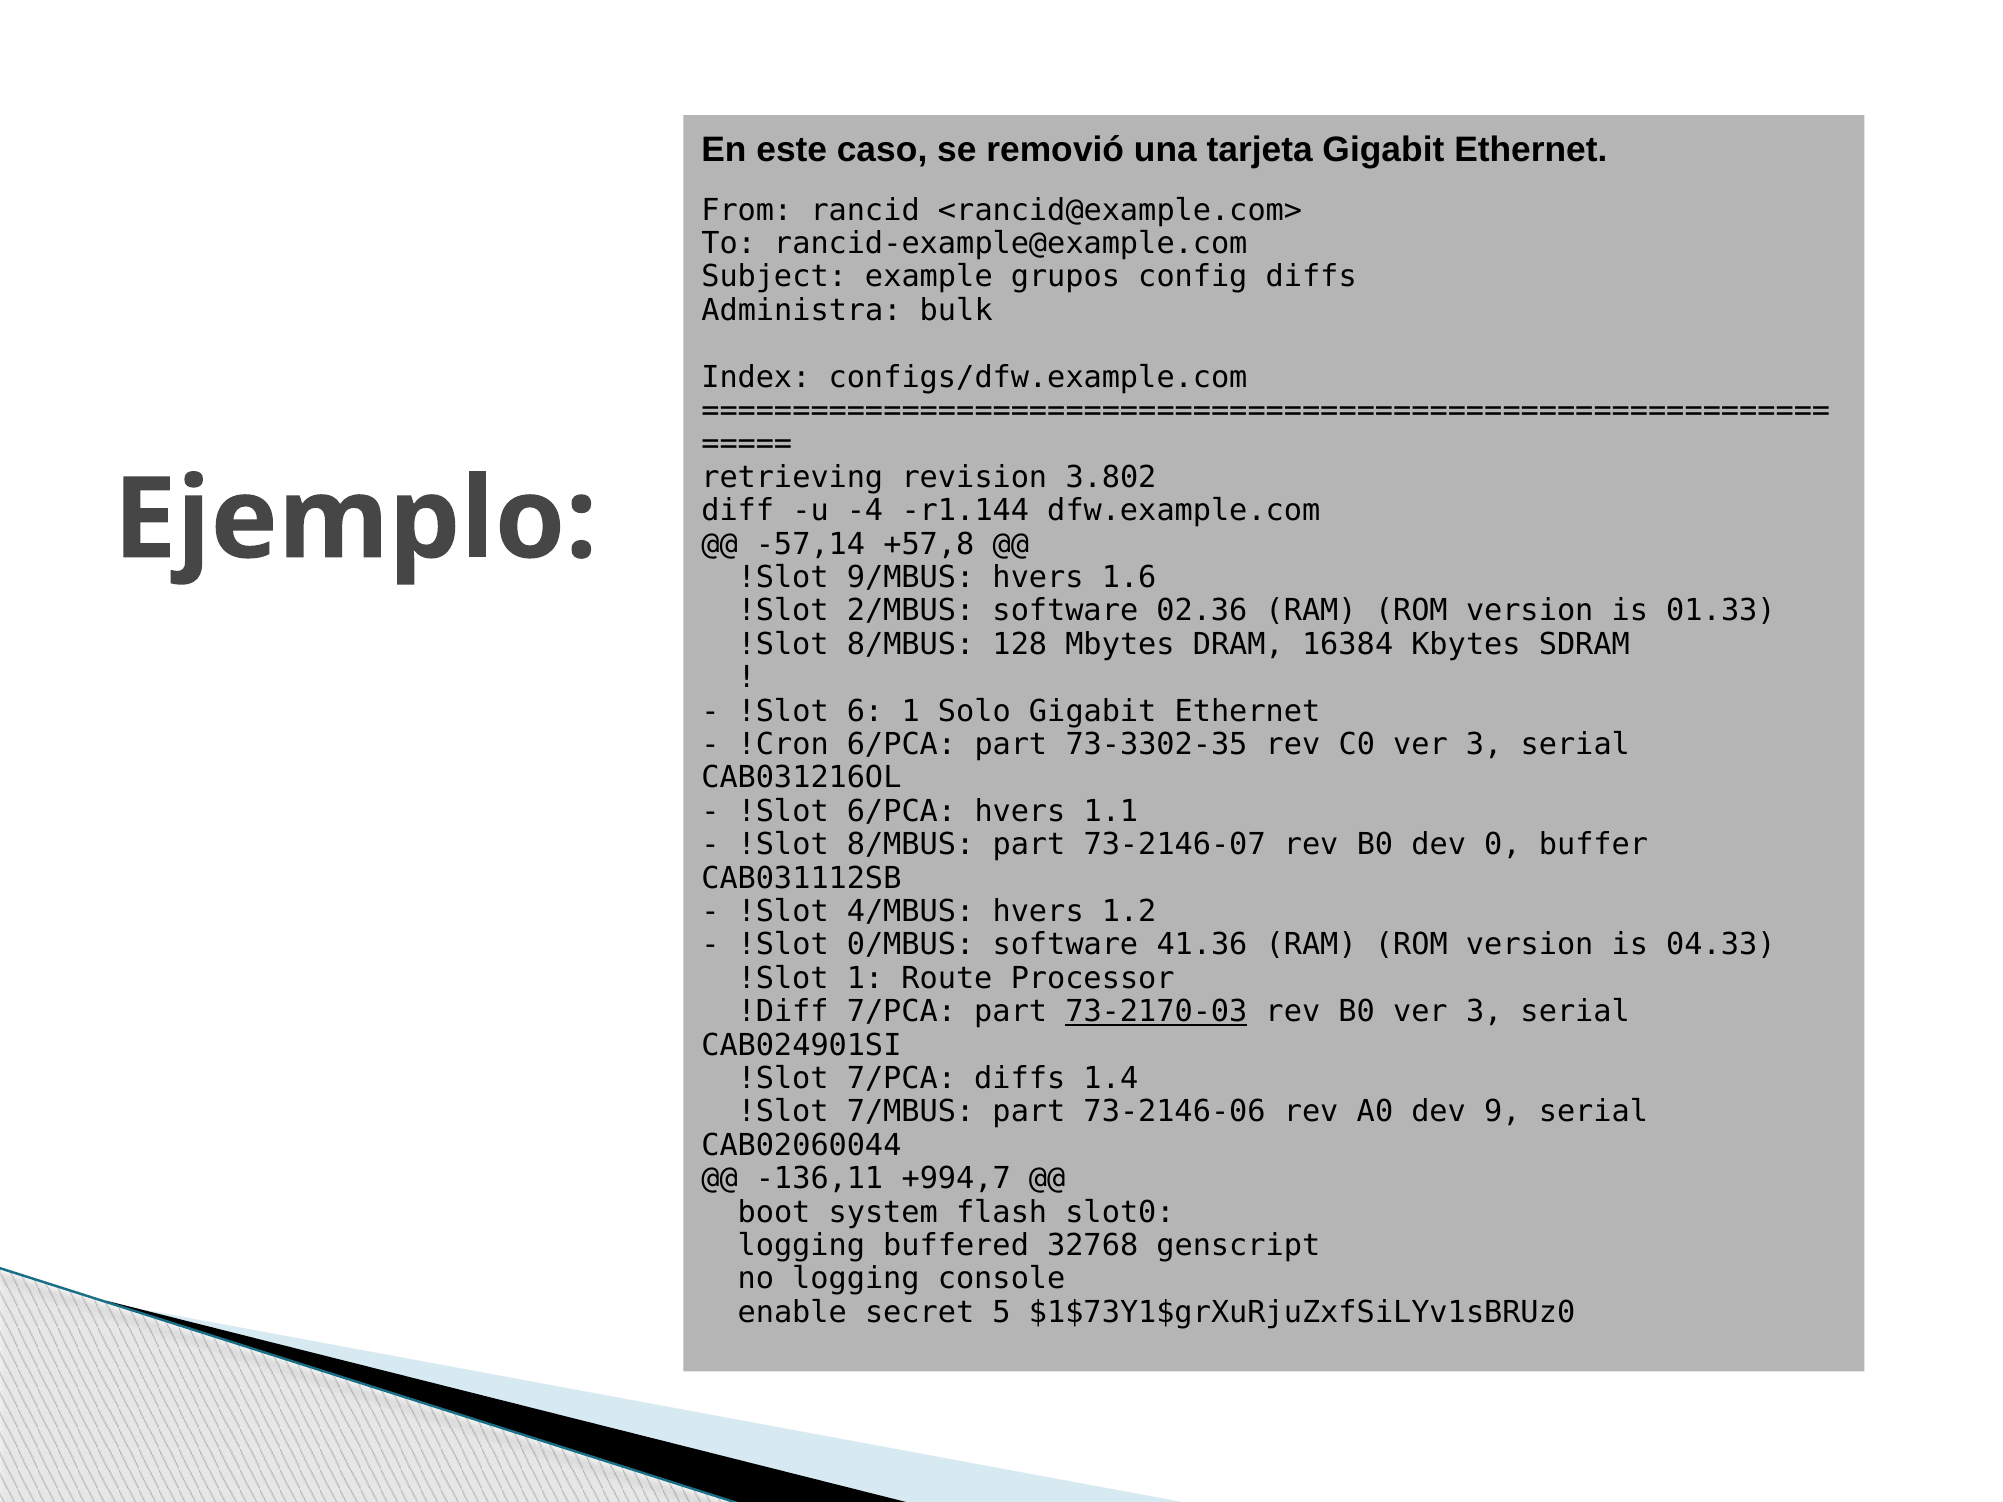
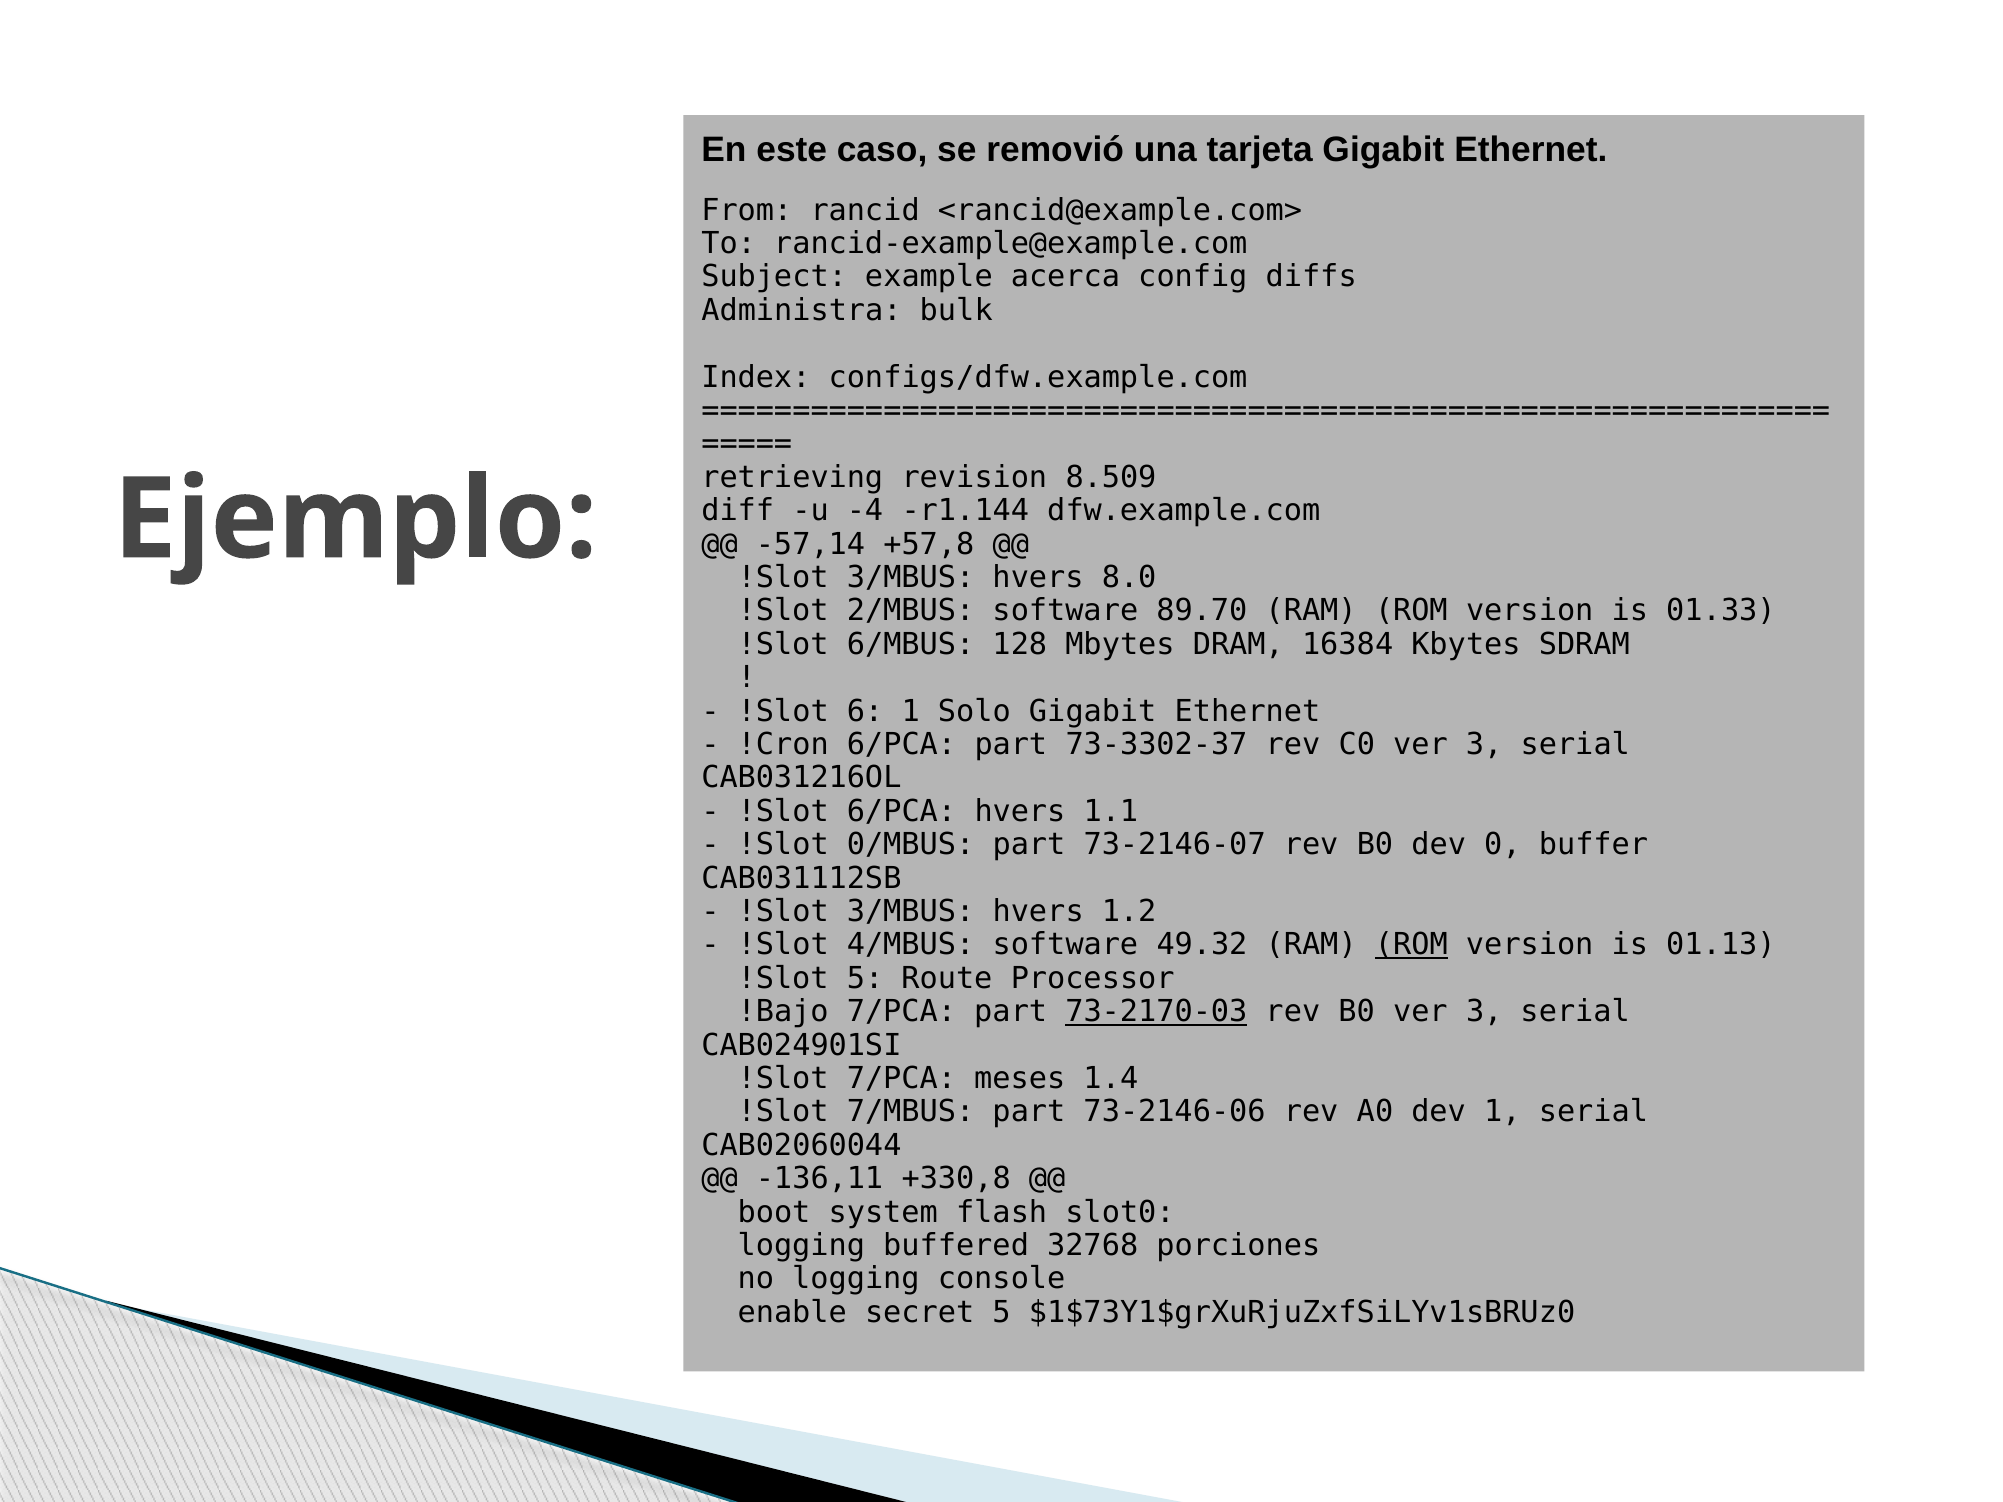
grupos: grupos -> acerca (1065, 277)
3.802: 3.802 -> 8.509 (1111, 477)
9/MBUS: 9/MBUS -> 3/MBUS (911, 578)
1.6: 1.6 -> 8.0 (1129, 578)
02.36: 02.36 -> 89.70 (1202, 611)
8/MBUS: 8/MBUS -> 6/MBUS (911, 644)
73-3302-35: 73-3302-35 -> 73-3302-37 (1156, 745)
8/MBUS: 8/MBUS -> 0/MBUS (911, 845)
4/MBUS: 4/MBUS -> 3/MBUS (911, 912)
0/MBUS: 0/MBUS -> 4/MBUS (911, 945)
41.36: 41.36 -> 49.32 (1202, 945)
ROM underline: none -> present (1411, 945)
04.33: 04.33 -> 01.13 (1721, 945)
!Slot 1: 1 -> 5 (865, 978)
!Diff: !Diff -> !Bajo (783, 1012)
7/PCA diffs: diffs -> meses (1020, 1079)
dev 9: 9 -> 1 (1502, 1112)
+994,7: +994,7 -> +330,8 (956, 1179)
genscript: genscript -> porciones (1238, 1246)
